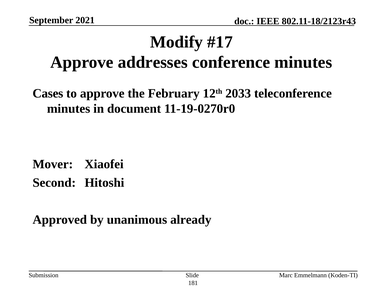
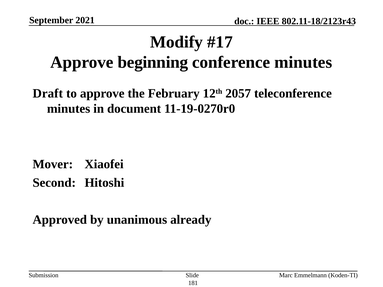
addresses: addresses -> beginning (153, 62)
Cases: Cases -> Draft (48, 93)
2033: 2033 -> 2057 (238, 93)
